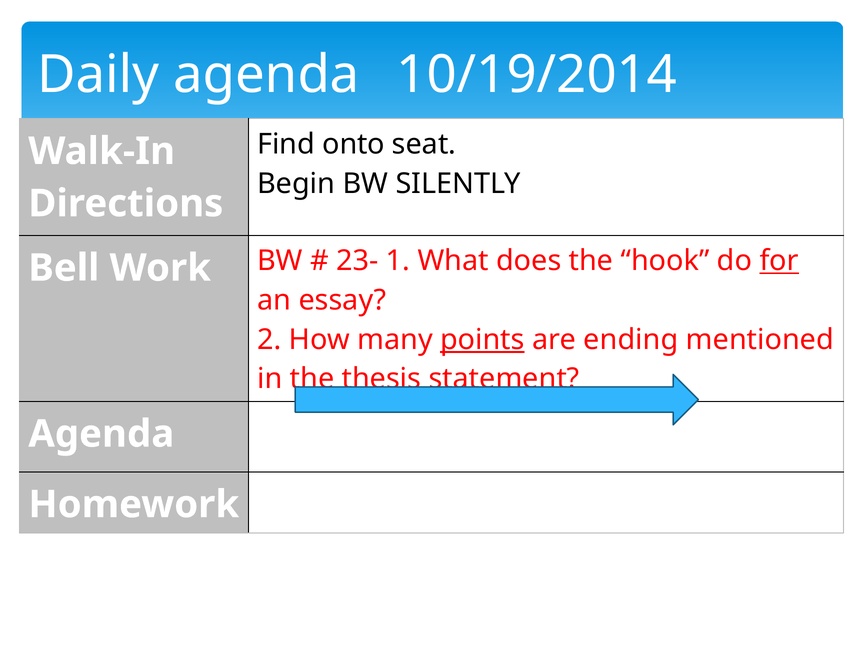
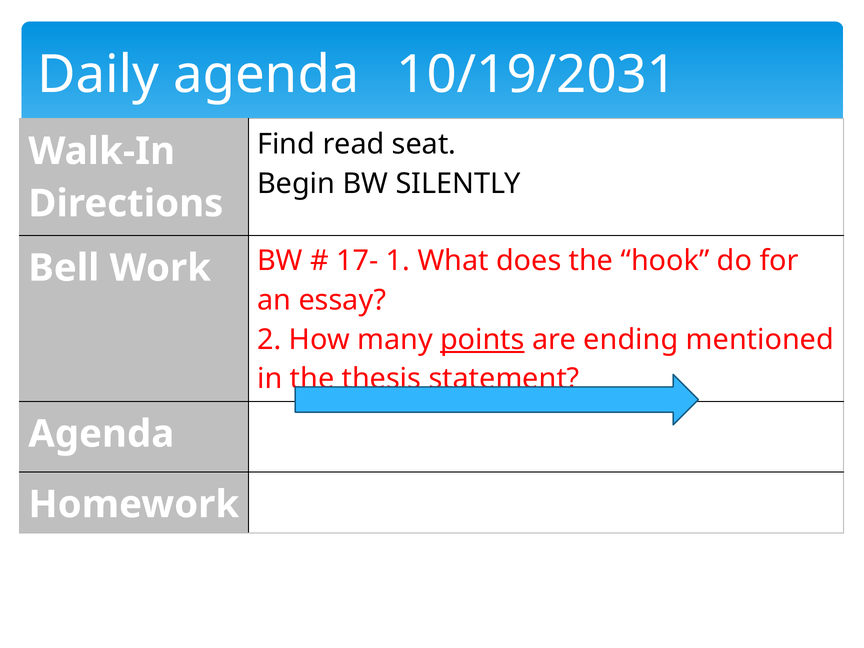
10/19/2014: 10/19/2014 -> 10/19/2031 (537, 75)
onto: onto -> read (353, 144)
23-: 23- -> 17- (357, 261)
for underline: present -> none (779, 261)
